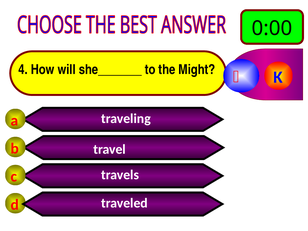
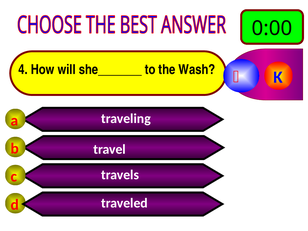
Might: Might -> Wash (197, 70)
